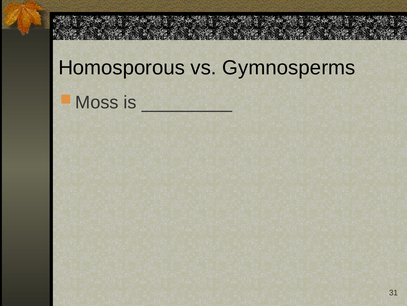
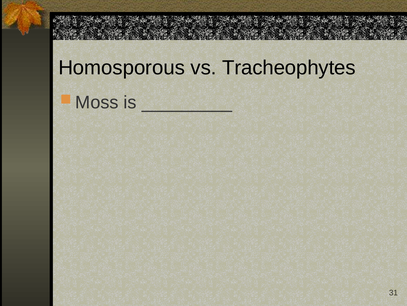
Gymnosperms: Gymnosperms -> Tracheophytes (289, 68)
